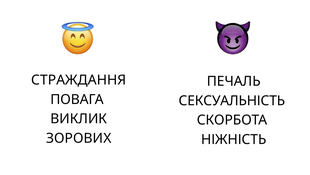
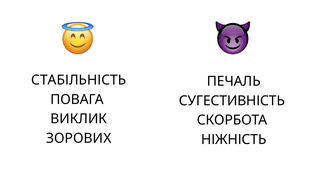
СТРАЖДАННЯ: СТРАЖДАННЯ -> СТАБІЛЬНІСТЬ (79, 80)
СЕКСУАЛЬНІСТЬ: СЕКСУАЛЬНІСТЬ -> СУГЕСТИВНІСТЬ (232, 100)
